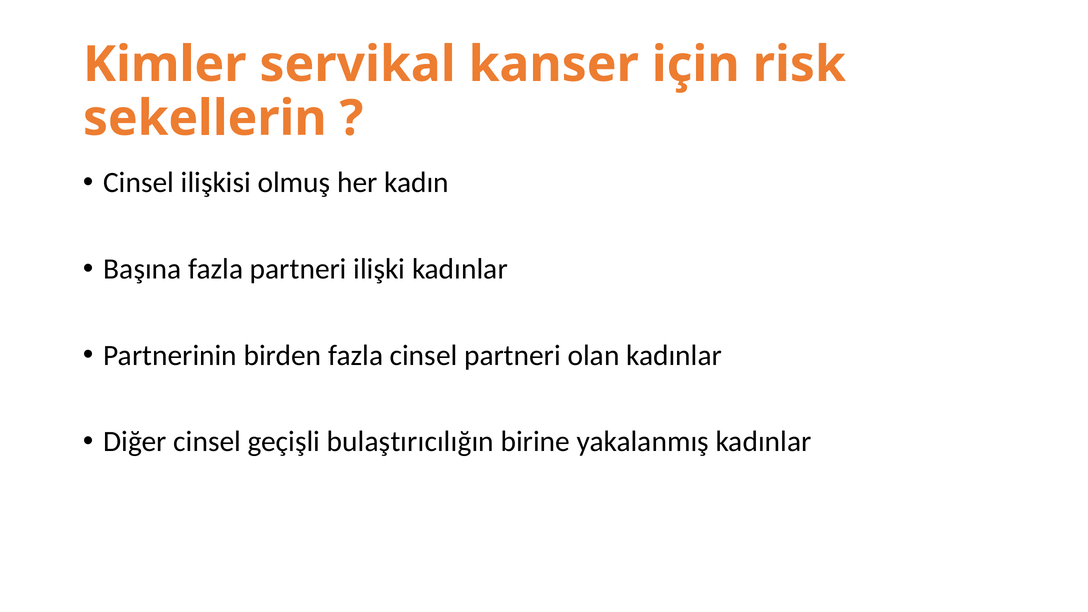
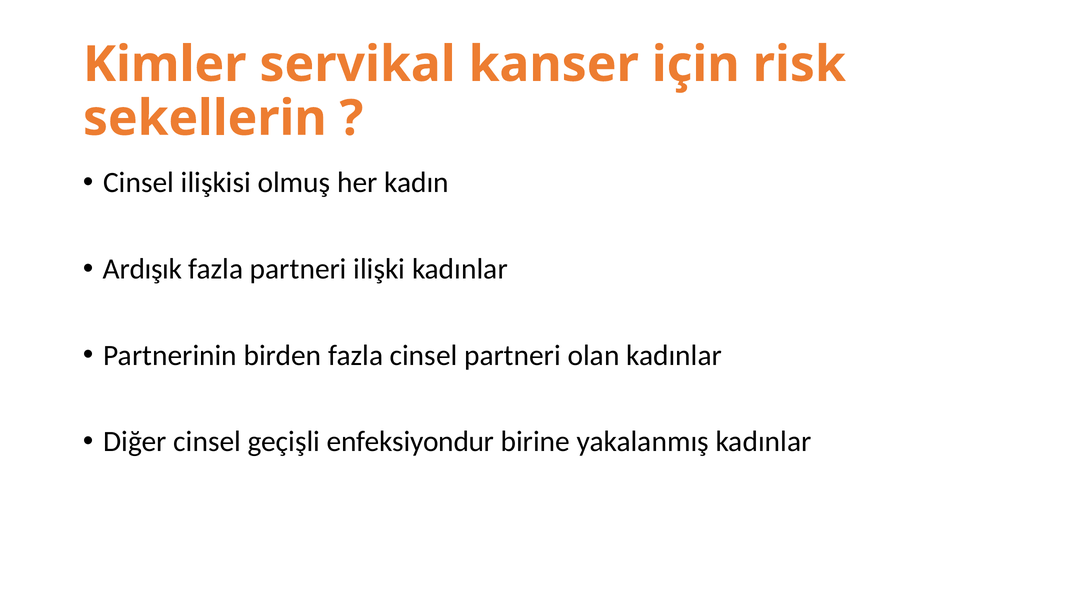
Başına: Başına -> Ardışık (143, 269)
bulaştırıcılığın: bulaştırıcılığın -> enfeksiyondur (410, 442)
